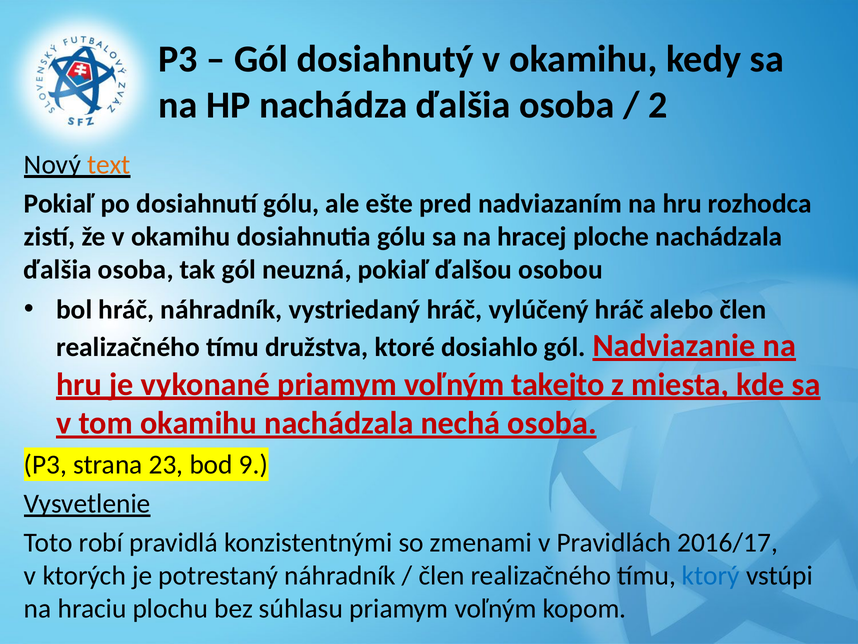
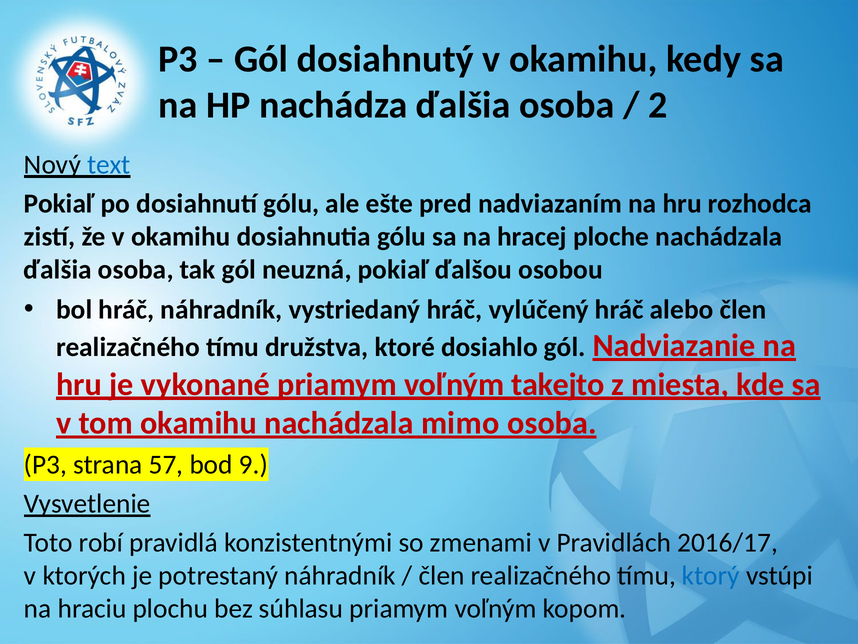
text colour: orange -> blue (109, 165)
nechá: nechá -> mimo (460, 423)
23: 23 -> 57 (166, 464)
